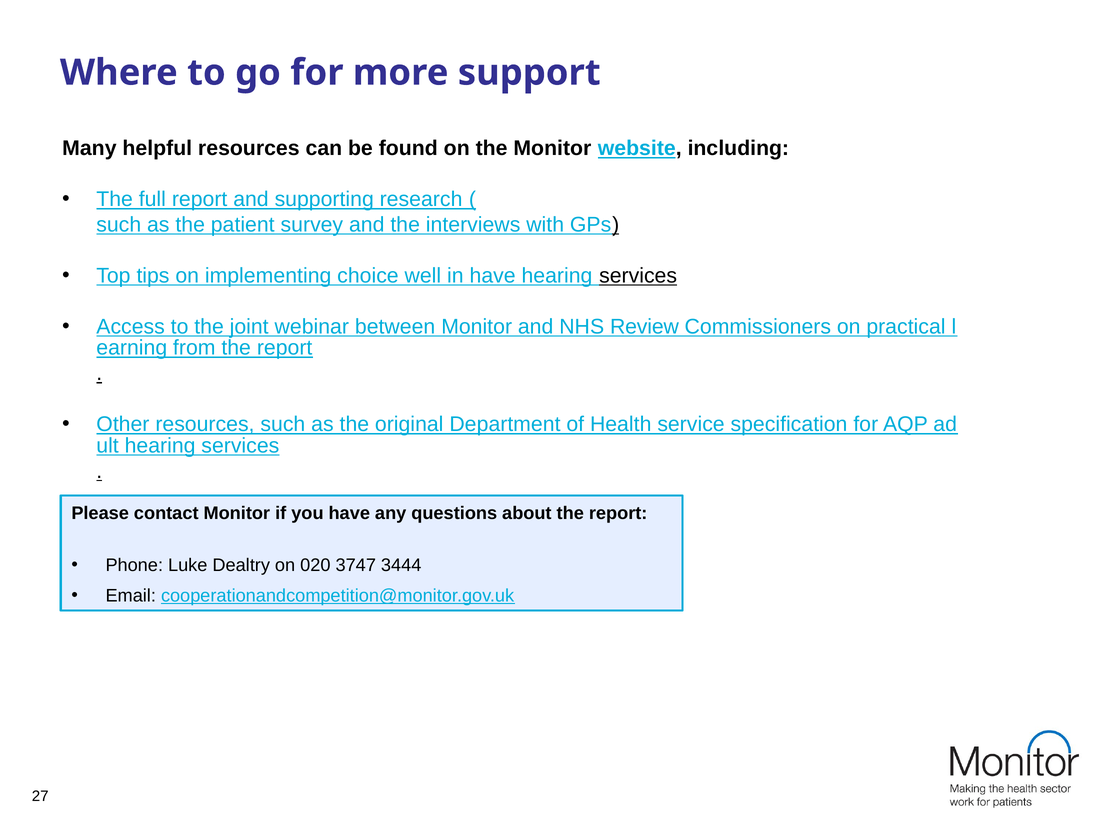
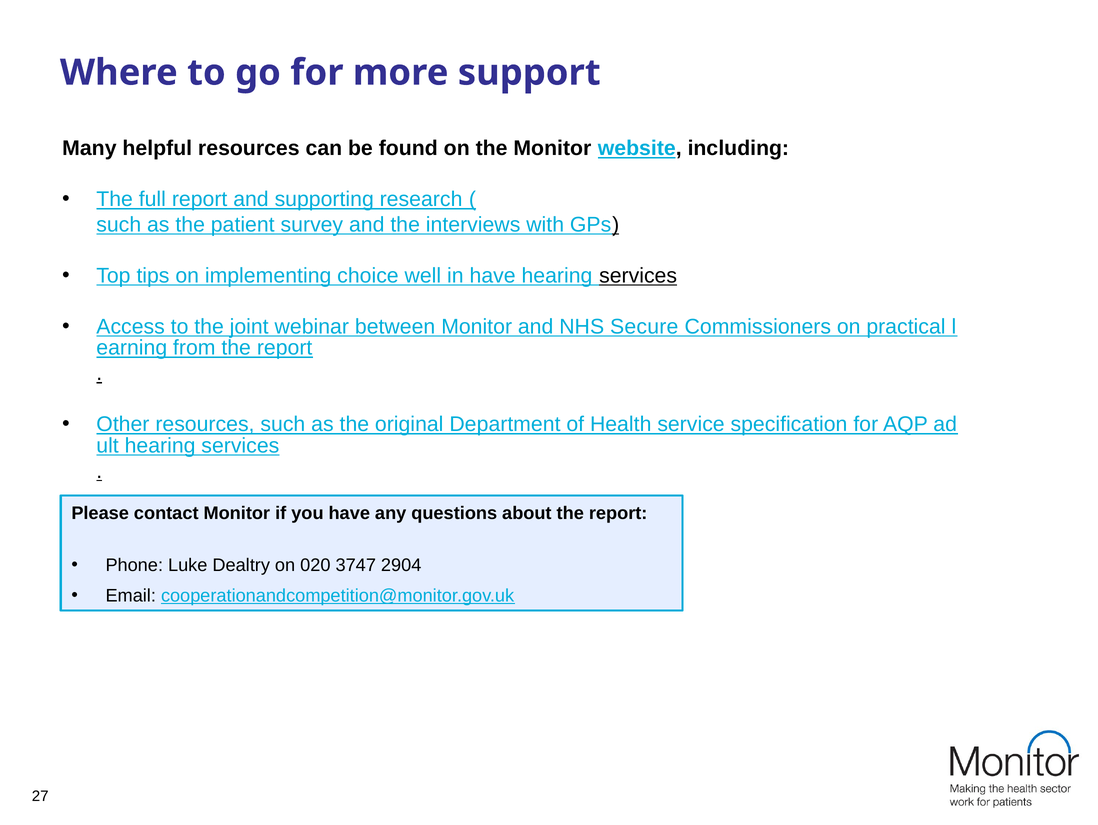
Review: Review -> Secure (644, 327)
3444: 3444 -> 2904 (401, 565)
